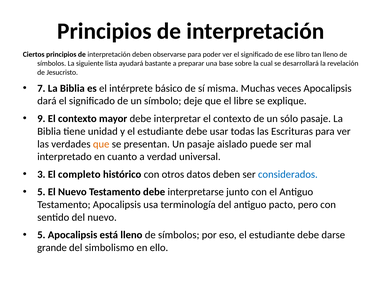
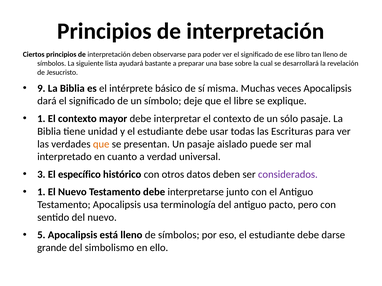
7: 7 -> 9 (41, 88)
9: 9 -> 1 (41, 119)
completo: completo -> específico (79, 175)
considerados colour: blue -> purple (288, 175)
5: 5 -> 1 (41, 192)
